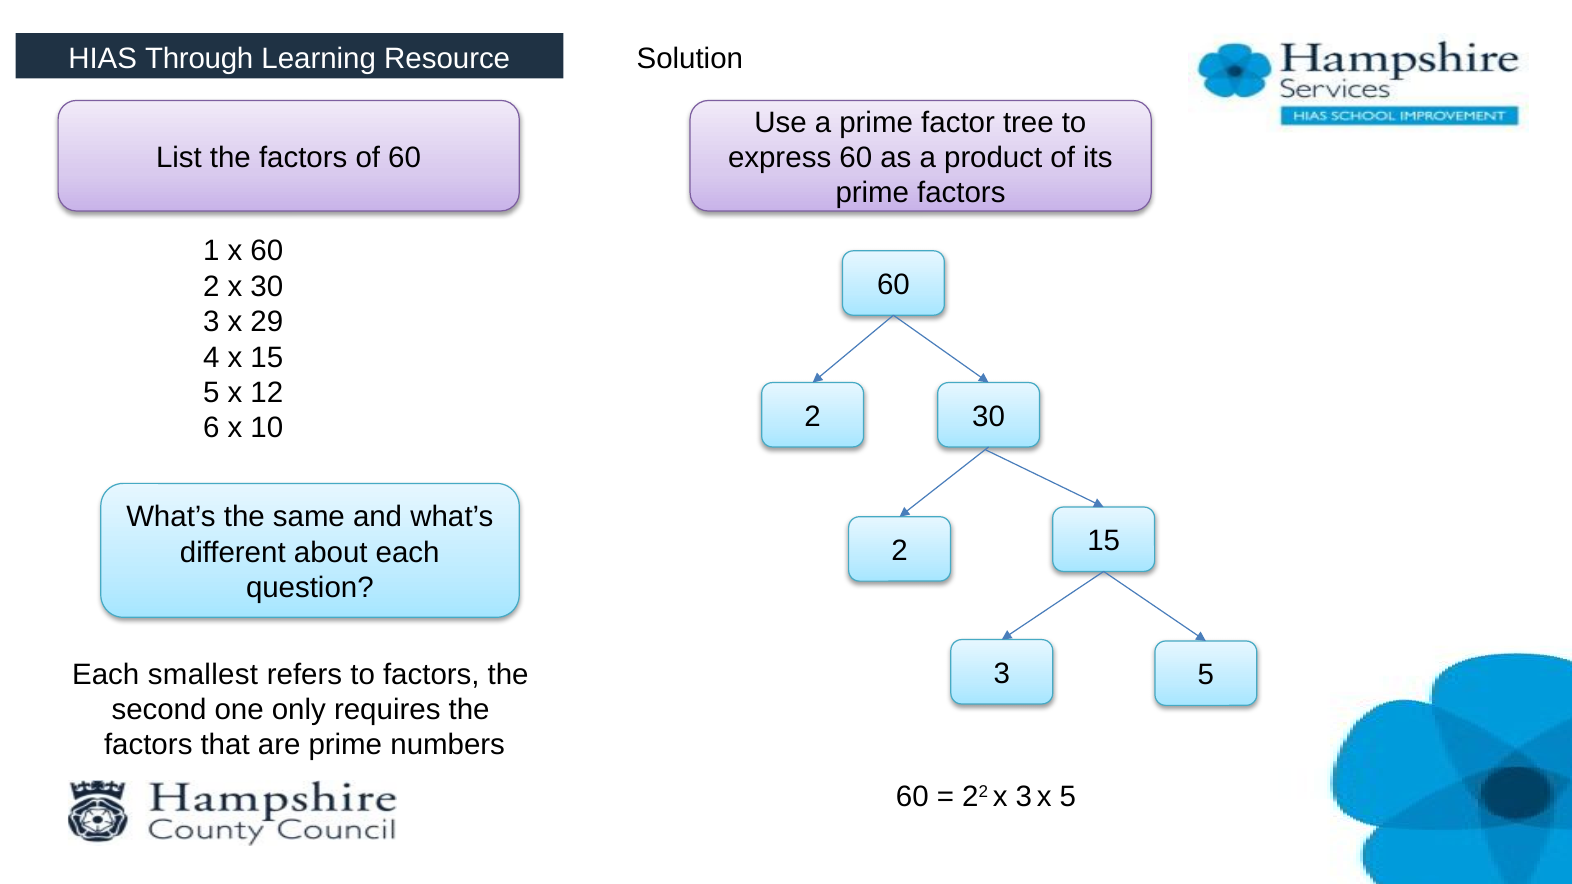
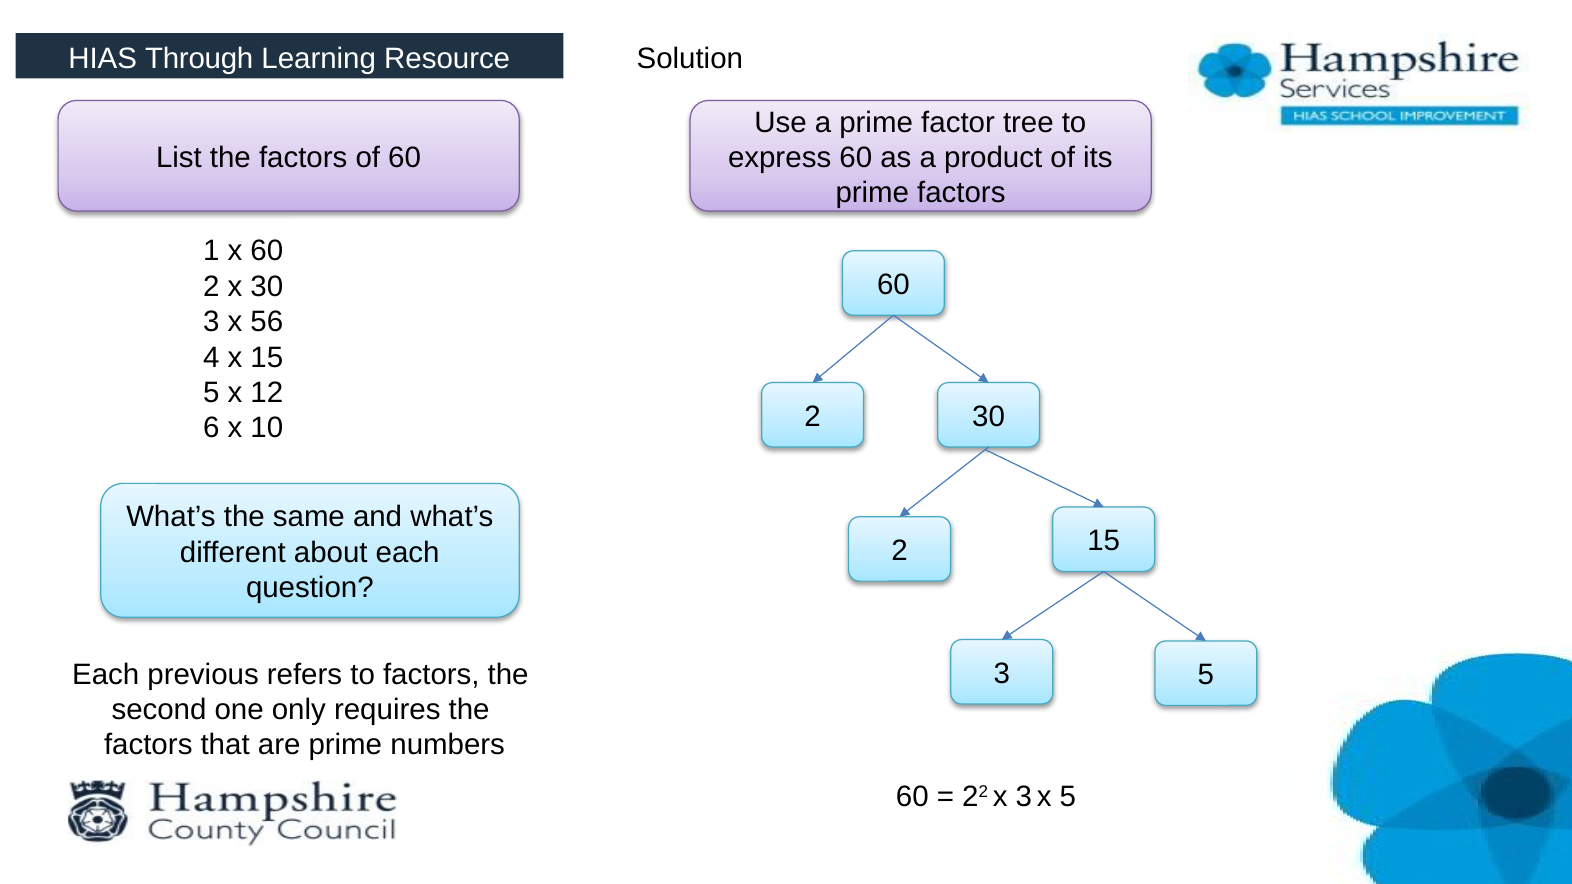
29: 29 -> 56 (267, 322)
smallest: smallest -> previous (203, 675)
